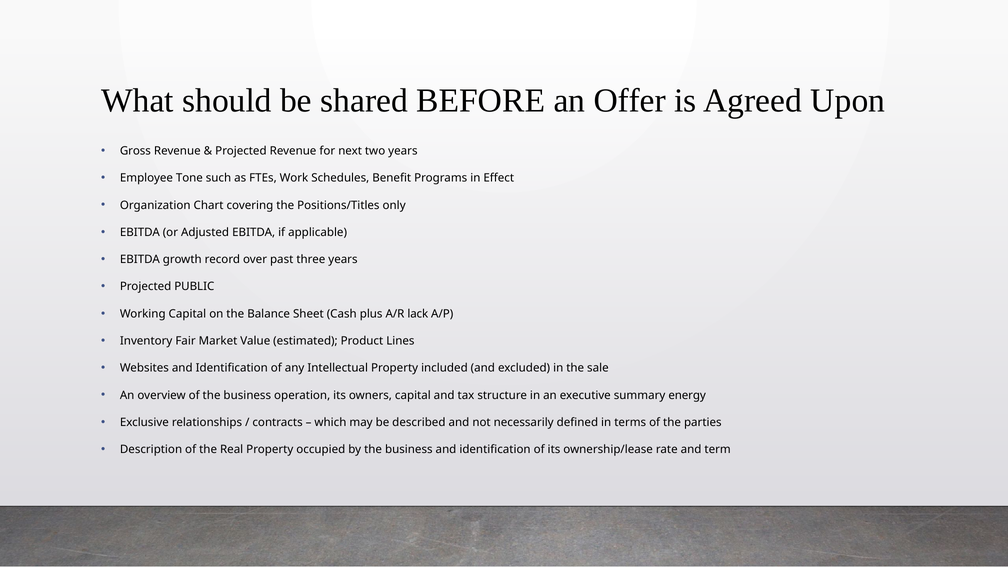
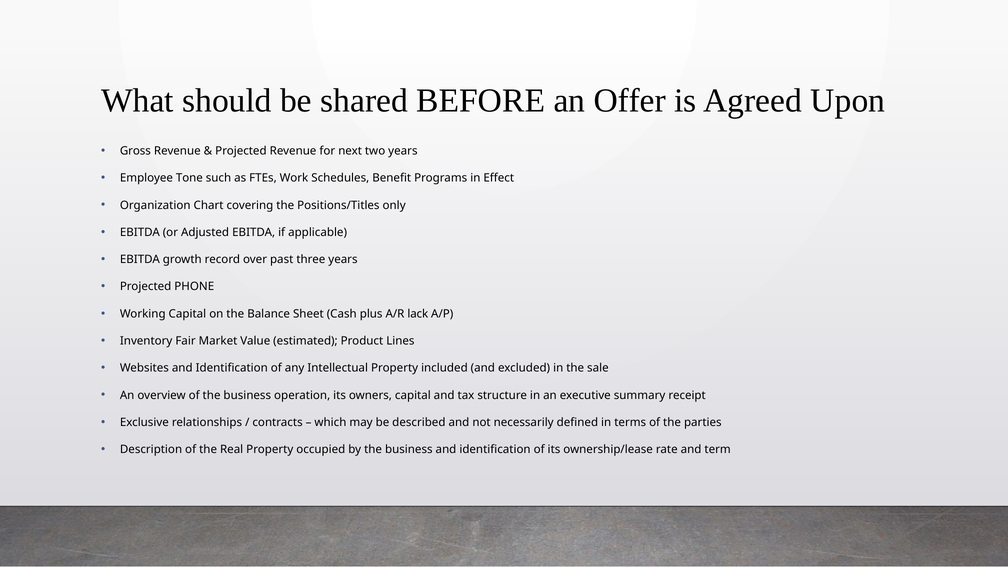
PUBLIC: PUBLIC -> PHONE (194, 287)
energy: energy -> receipt (687, 395)
